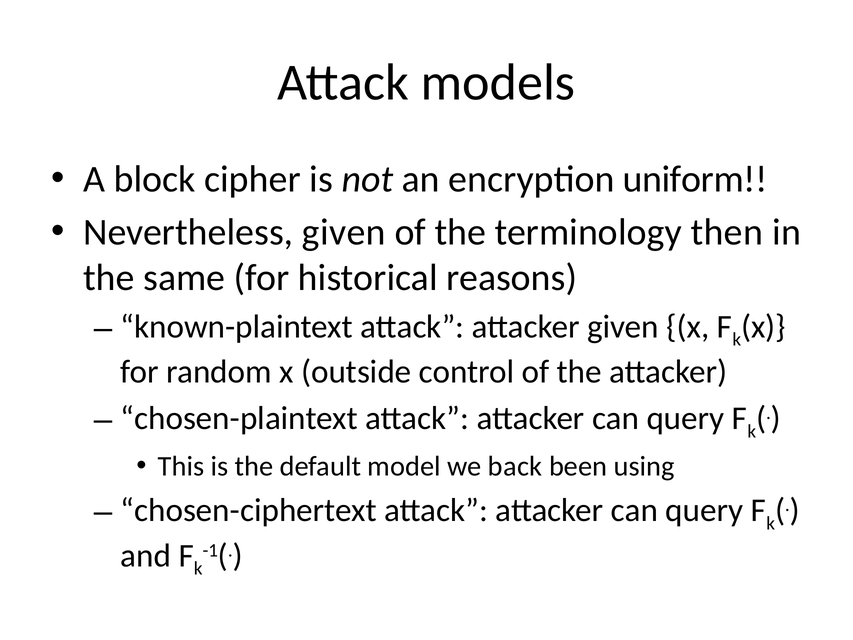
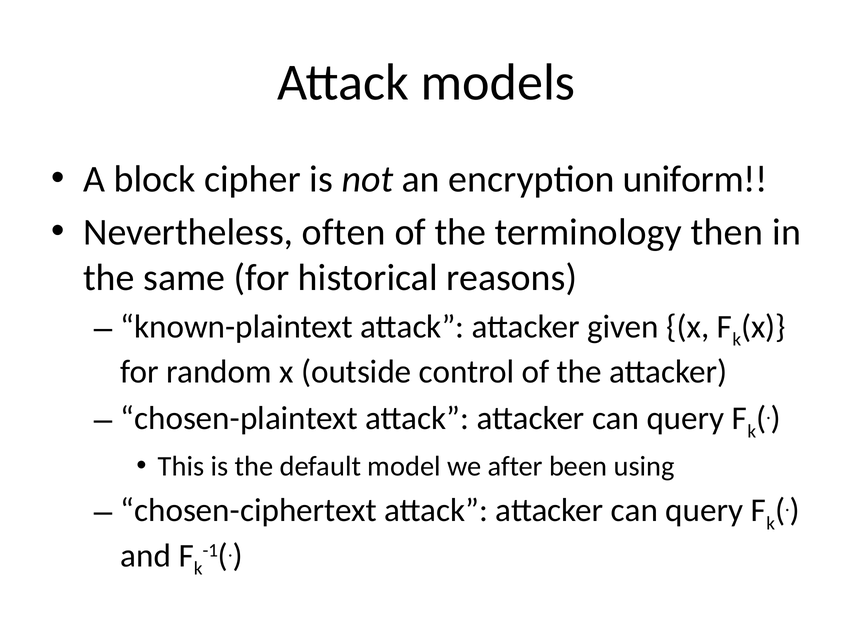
Nevertheless given: given -> often (344, 232)
back: back -> after (515, 466)
